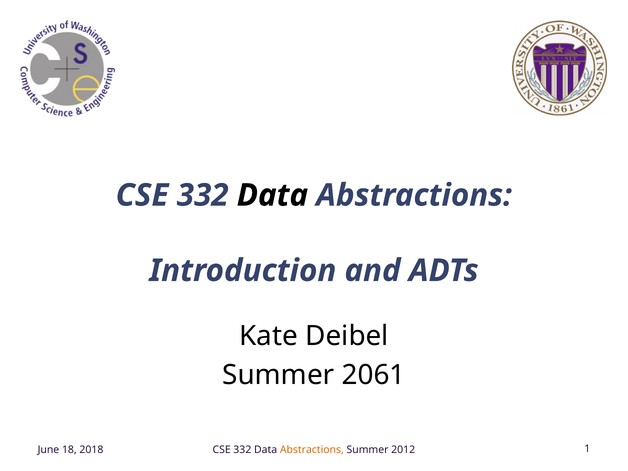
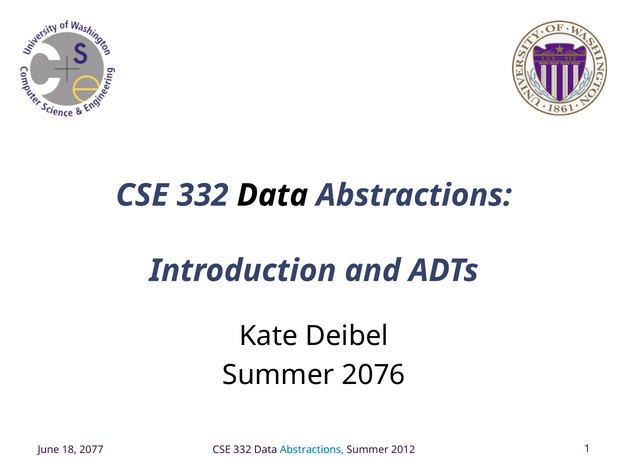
2061: 2061 -> 2076 (374, 375)
2018: 2018 -> 2077 (91, 450)
Abstractions colour: orange -> blue (312, 450)
